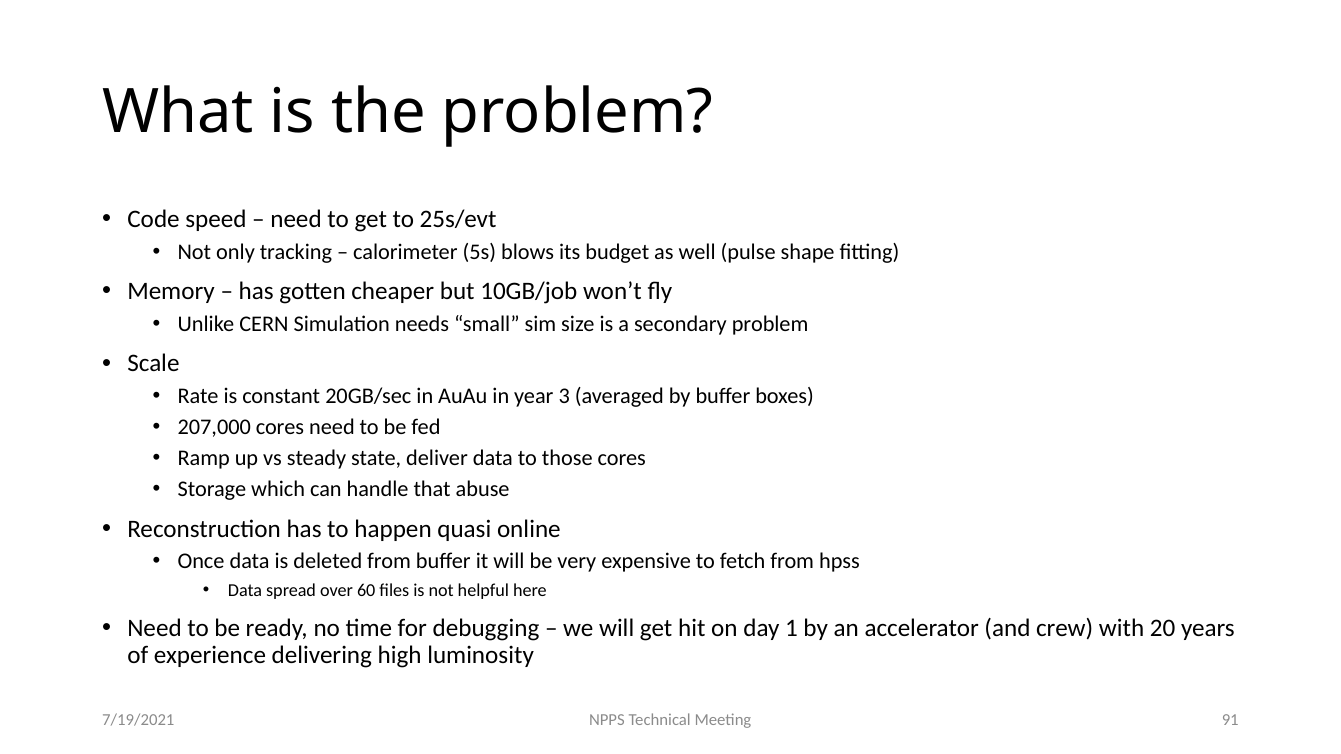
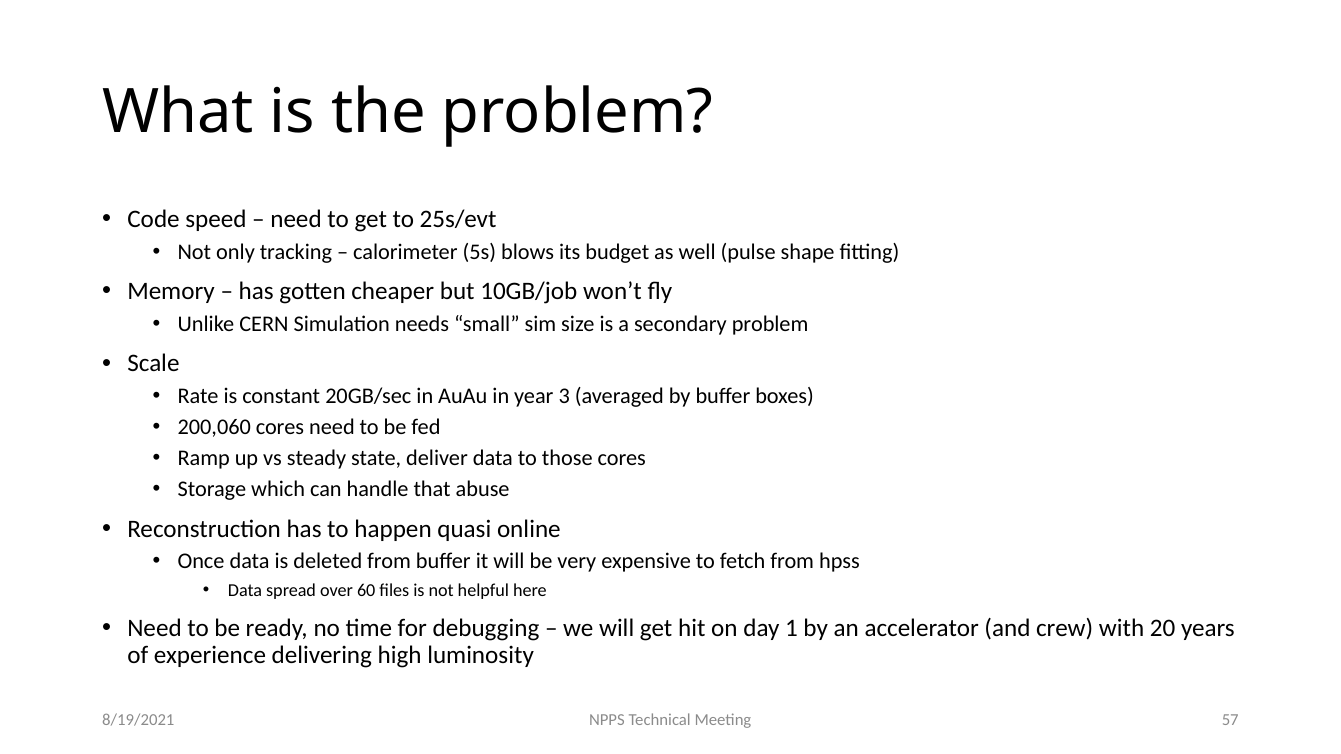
207,000: 207,000 -> 200,060 (214, 427)
91: 91 -> 57 (1230, 720)
7/19/2021: 7/19/2021 -> 8/19/2021 (138, 720)
